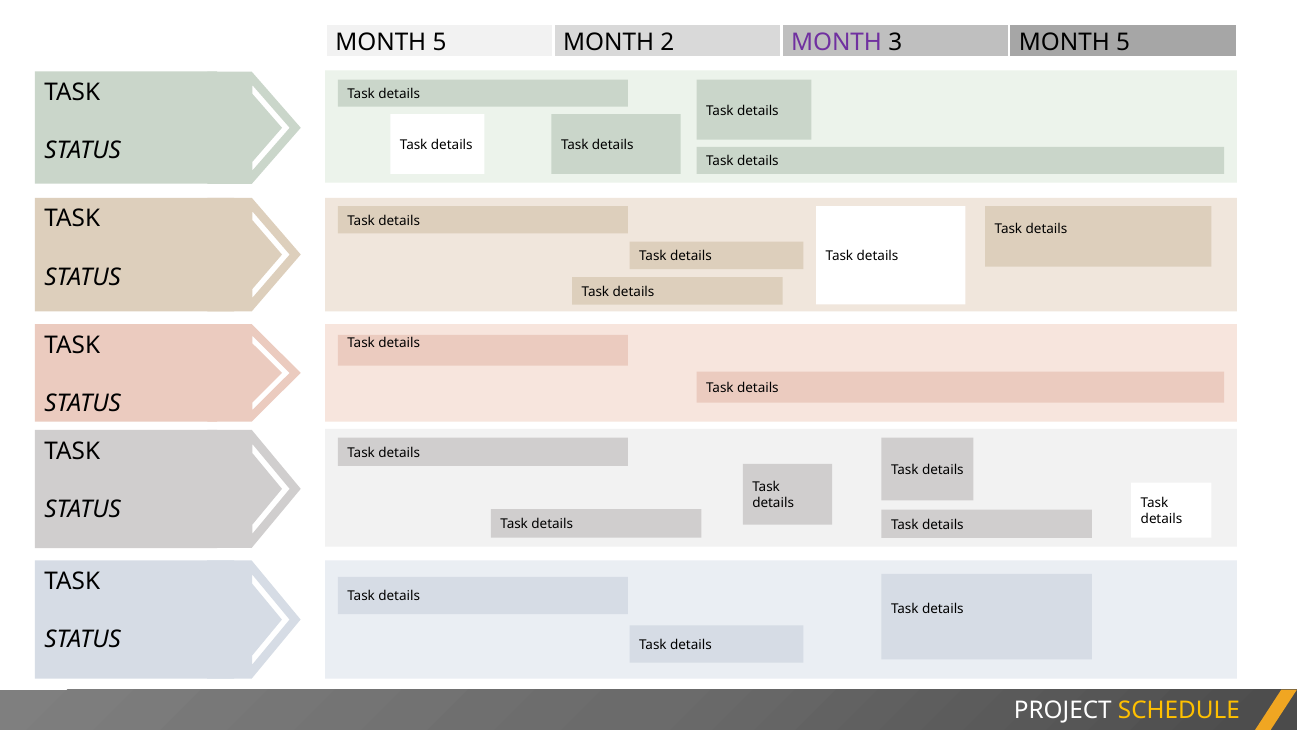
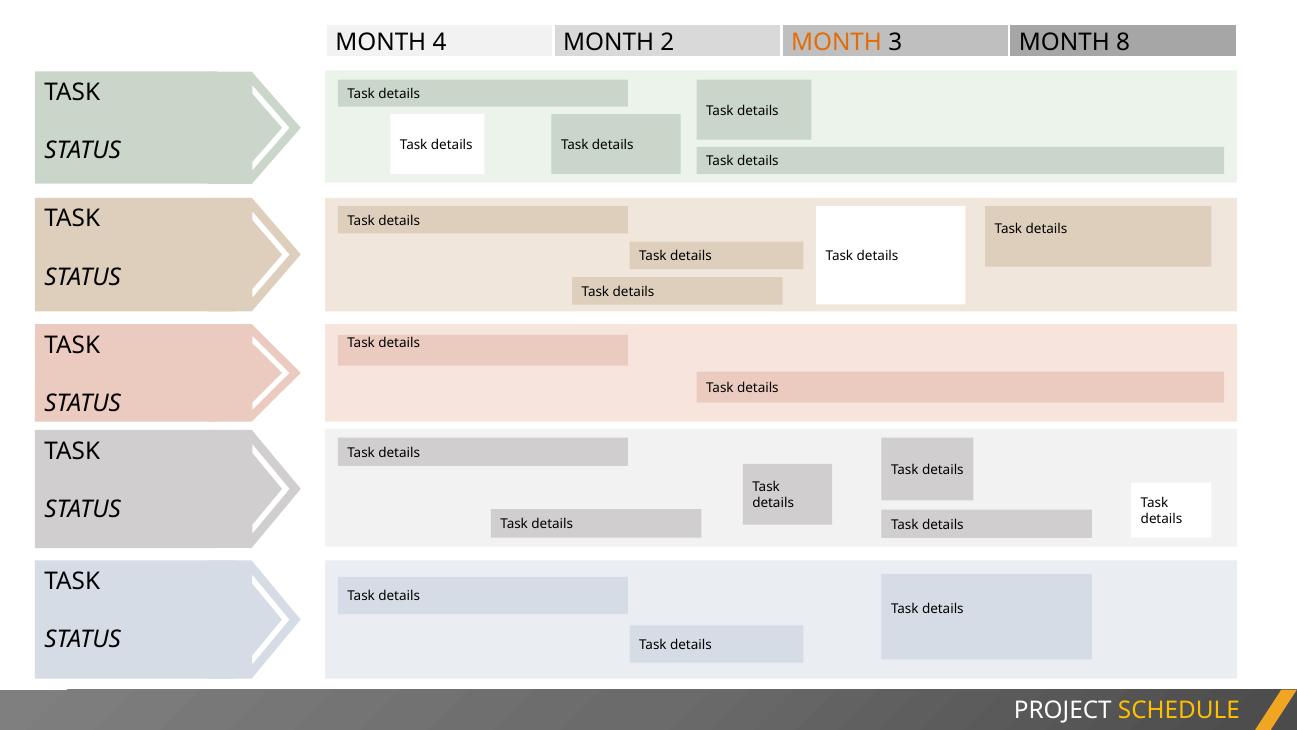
5: 5 -> 4 (440, 43)
MONTH colour: purple -> orange (837, 43)
3 MONTH 5: 5 -> 8 (1123, 43)
